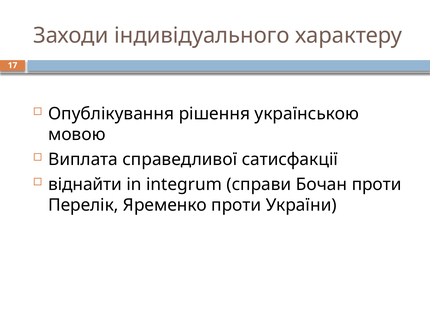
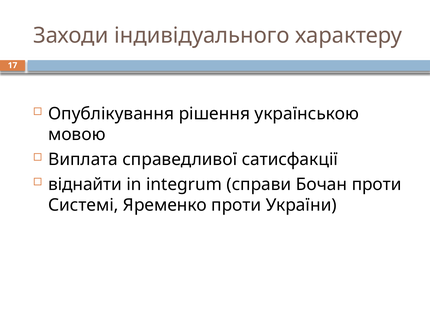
Перелік: Перелік -> Системі (83, 205)
